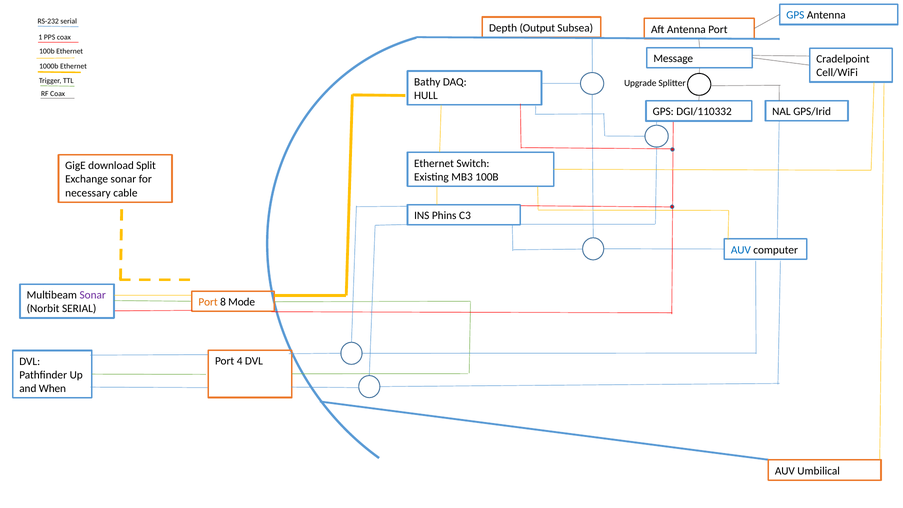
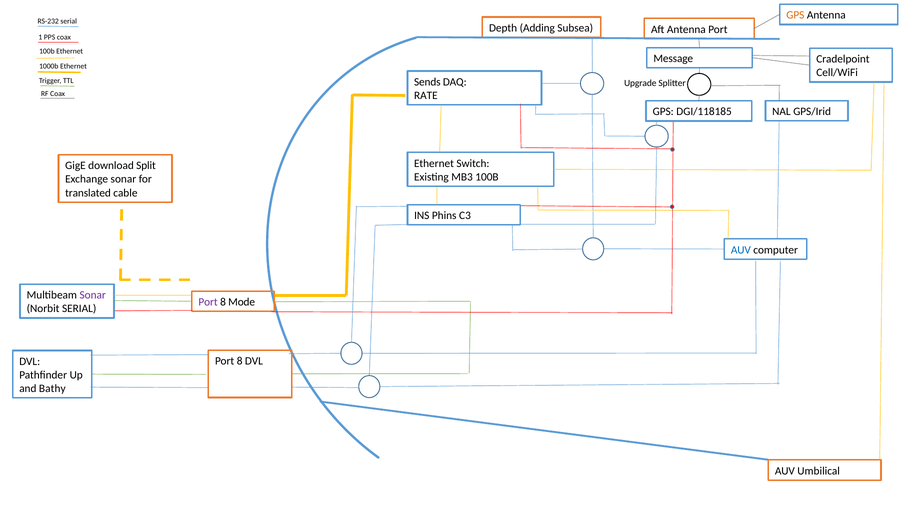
GPS colour: blue -> orange (795, 15)
Output: Output -> Adding (537, 28)
Bathy: Bathy -> Sends (427, 82)
HULL: HULL -> RATE (426, 95)
DGI/110332: DGI/110332 -> DGI/118185 (704, 112)
necessary: necessary -> translated (88, 193)
Port colour: orange -> purple (208, 302)
4: 4 -> 8 (240, 361)
When: When -> Bathy (52, 388)
